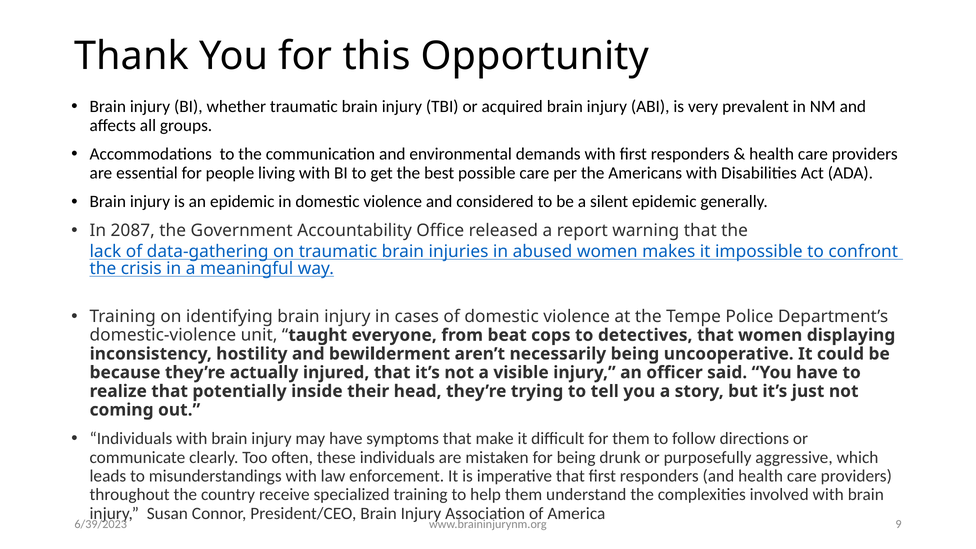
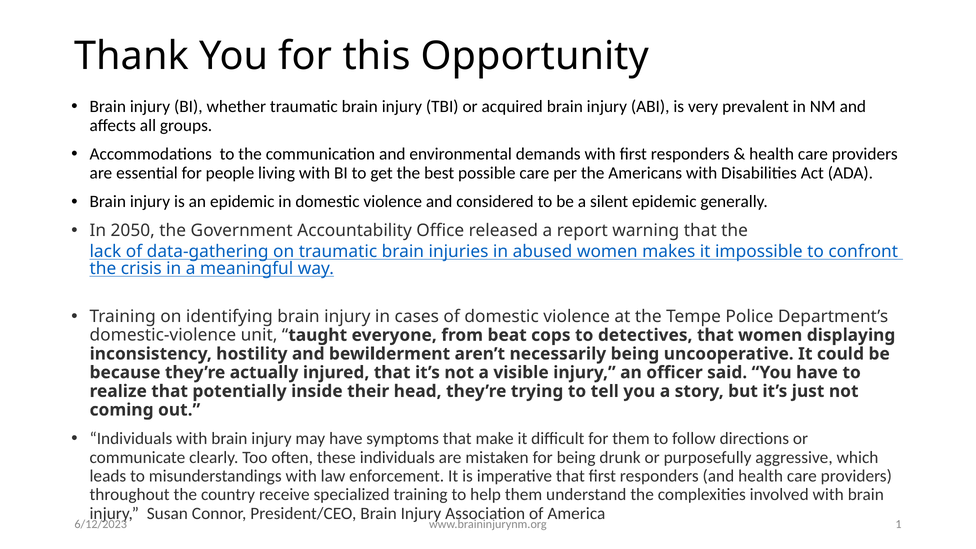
2087: 2087 -> 2050 (133, 231)
9: 9 -> 1 (899, 524)
6/39/2023: 6/39/2023 -> 6/12/2023 (101, 524)
